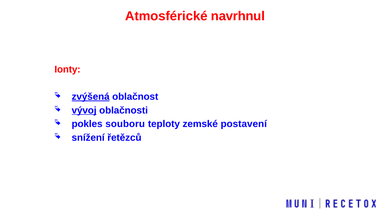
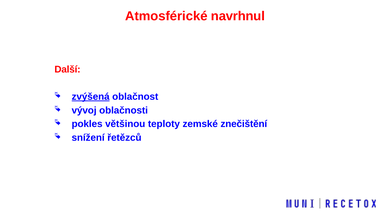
Ionty: Ionty -> Další (67, 70)
vývoj underline: present -> none (84, 111)
souboru: souboru -> většinou (125, 124)
postavení: postavení -> znečištění (244, 124)
